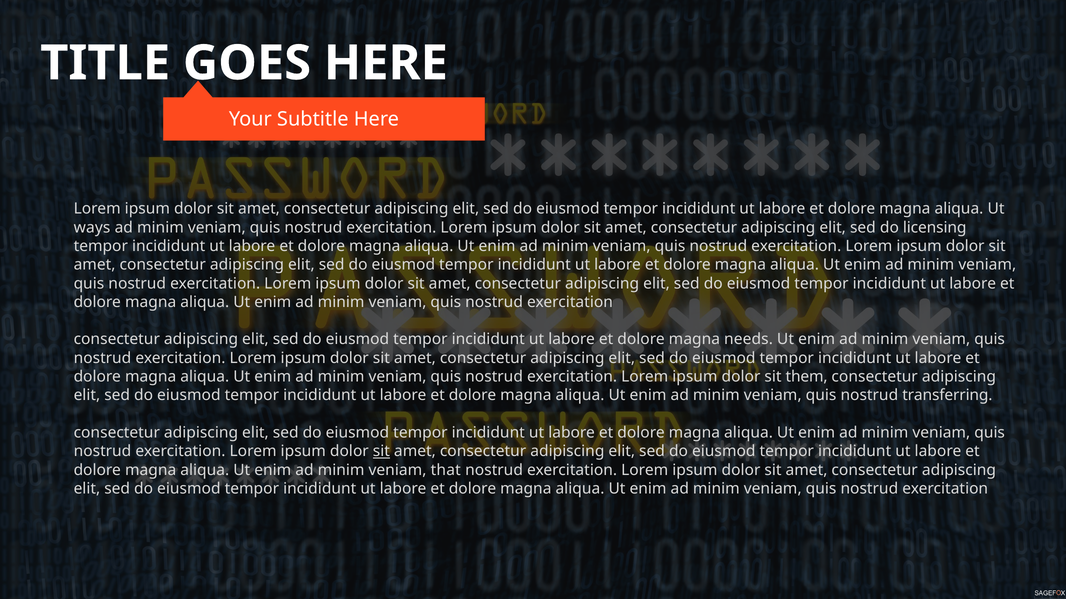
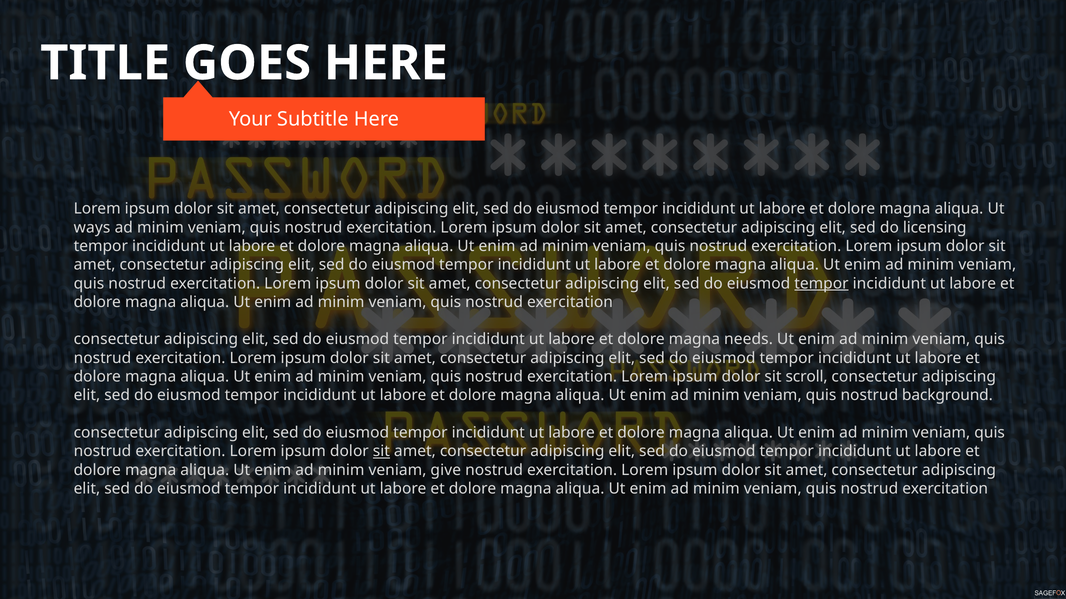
tempor underline: none -> present (821, 284)
them: them -> scroll (807, 377)
transferring: transferring -> background (947, 396)
that: that -> give (446, 470)
